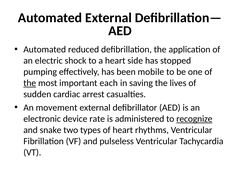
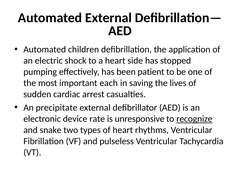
reduced: reduced -> children (84, 49)
mobile: mobile -> patient (151, 72)
the underline: present -> none (30, 83)
movement: movement -> precipitate (57, 108)
administered: administered -> unresponsive (140, 119)
